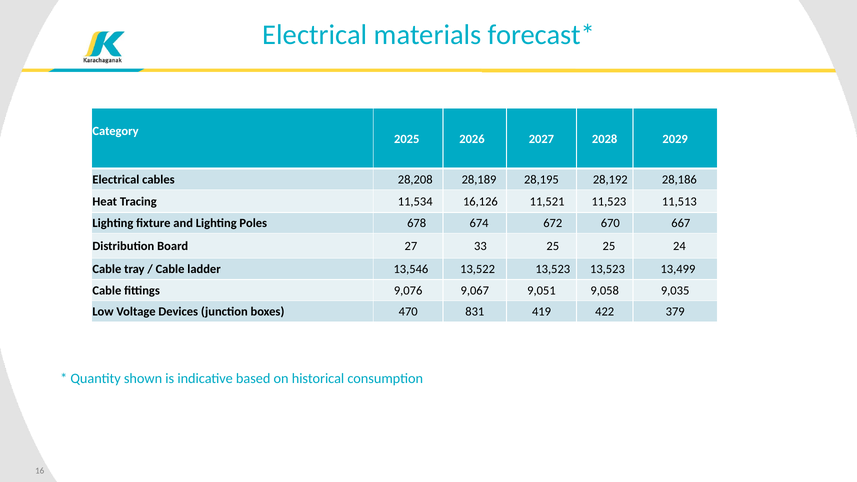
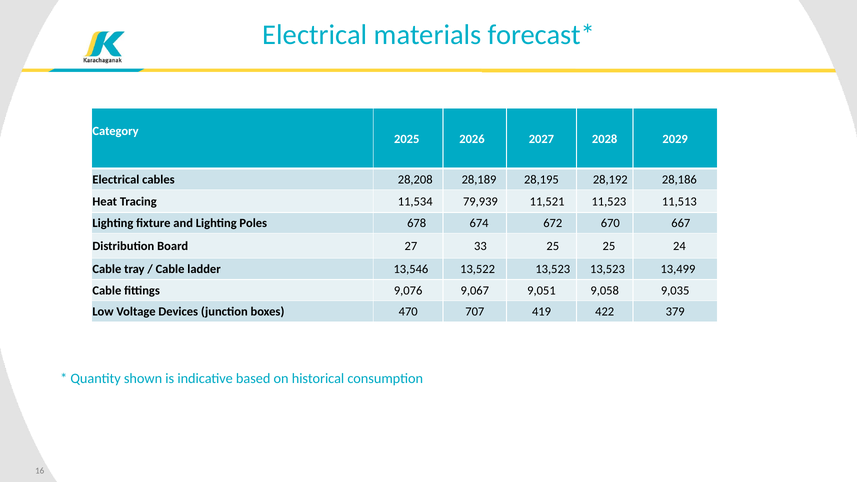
16,126: 16,126 -> 79,939 (480, 202)
831: 831 -> 707 (475, 312)
